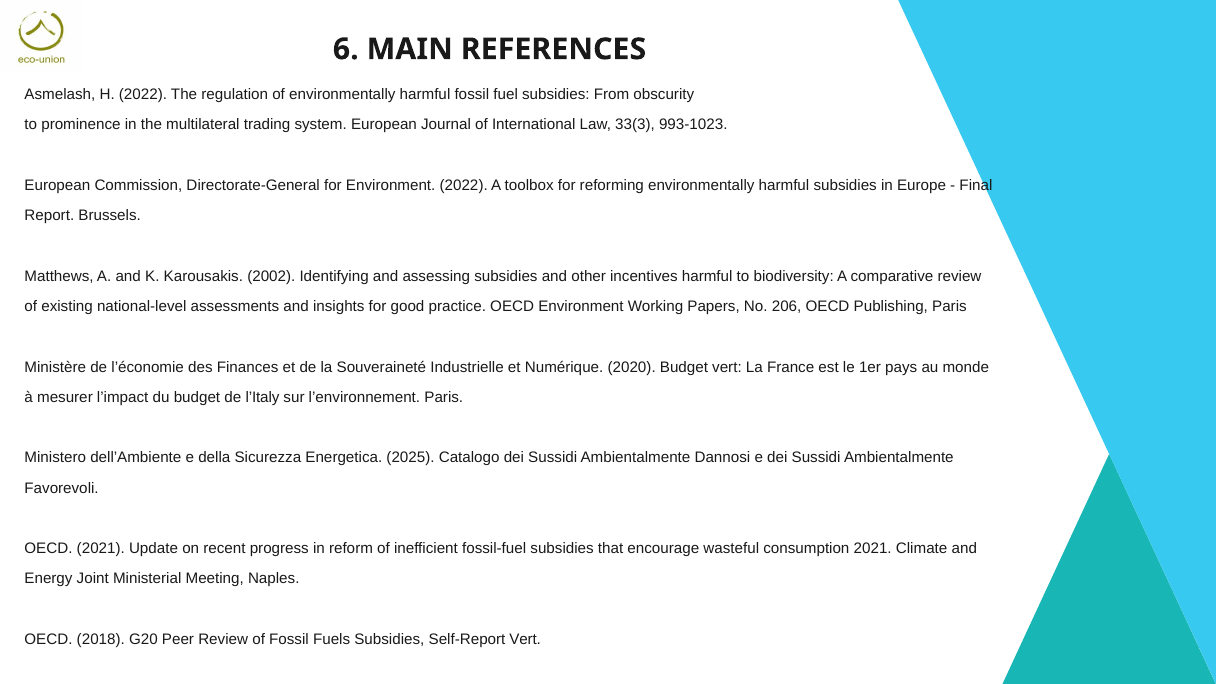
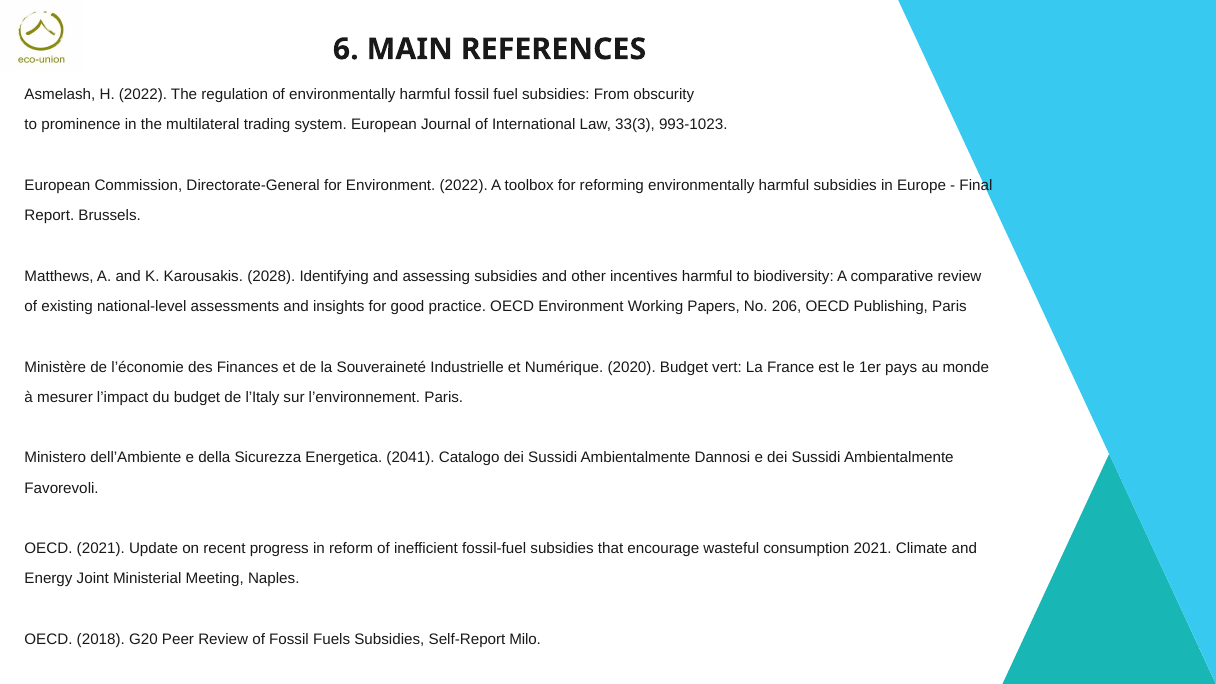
2002: 2002 -> 2028 (271, 276)
2025: 2025 -> 2041 (411, 458)
Self-Report Vert: Vert -> Milo (525, 639)
